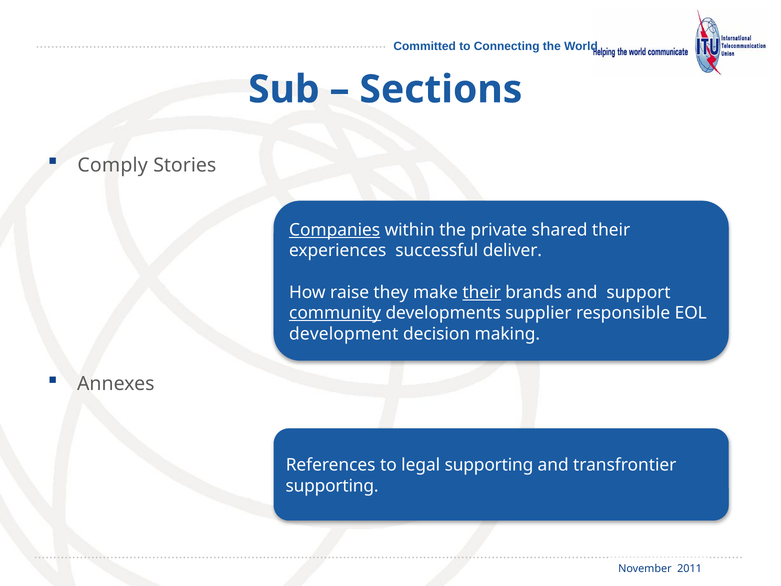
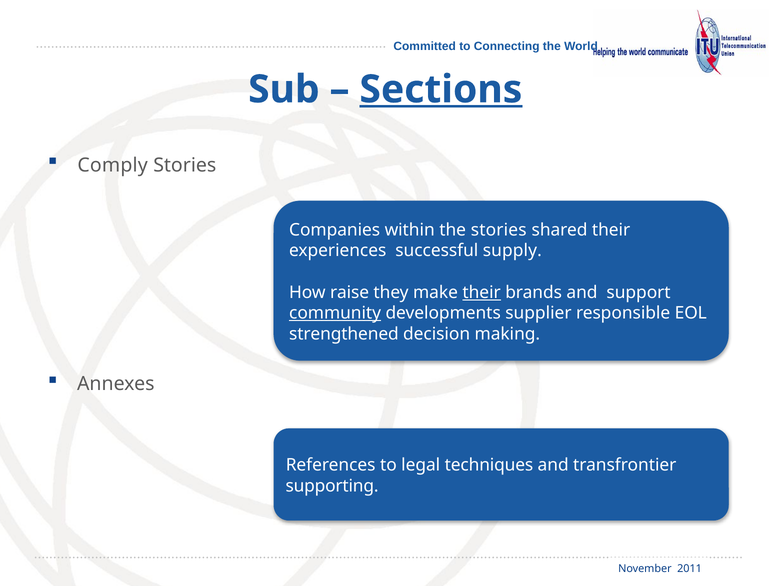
Sections underline: none -> present (441, 89)
Companies underline: present -> none (335, 230)
the private: private -> stories (499, 230)
deliver: deliver -> supply (512, 251)
development: development -> strengthened (344, 334)
legal supporting: supporting -> techniques (489, 465)
